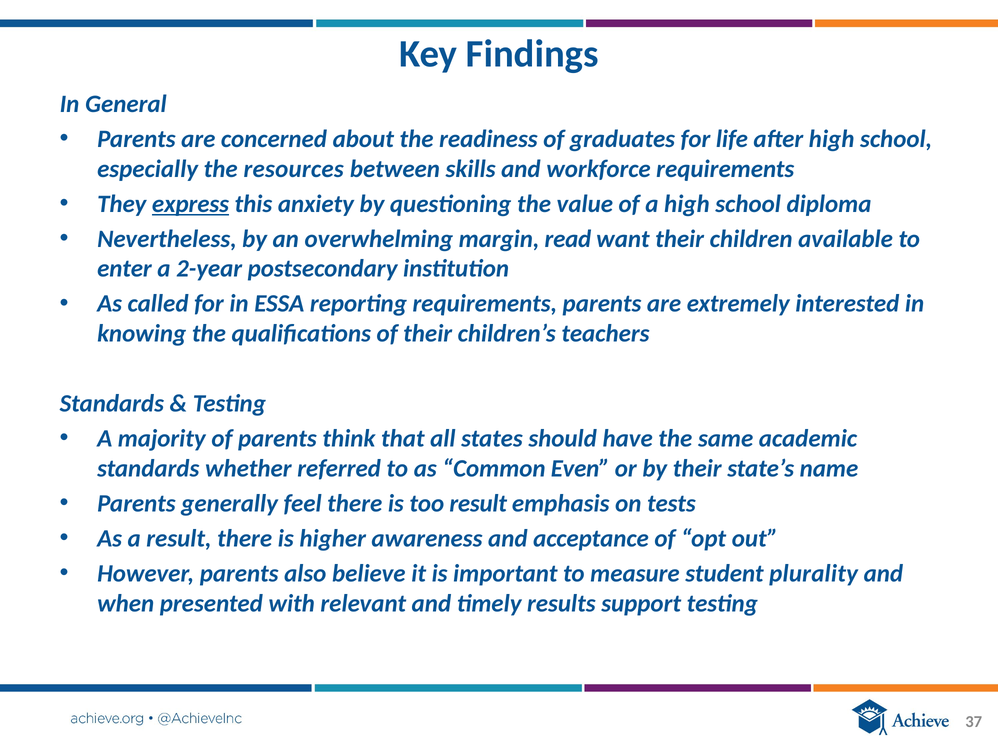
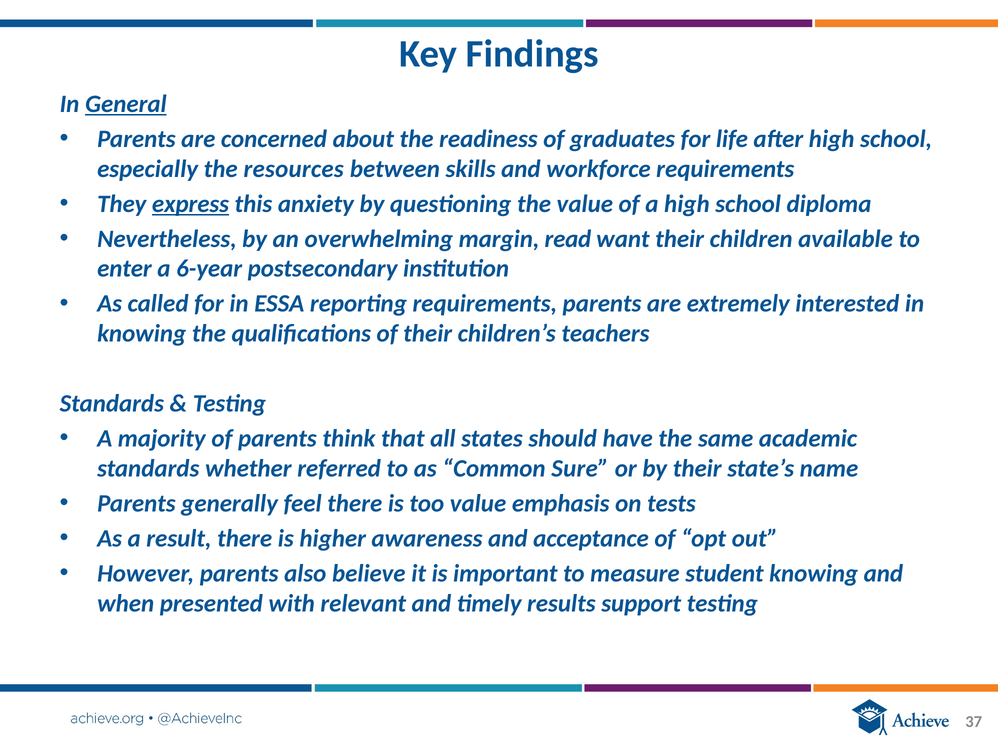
General underline: none -> present (126, 104)
2-year: 2-year -> 6-year (209, 269)
Even: Even -> Sure (580, 468)
too result: result -> value (478, 503)
student plurality: plurality -> knowing (814, 573)
